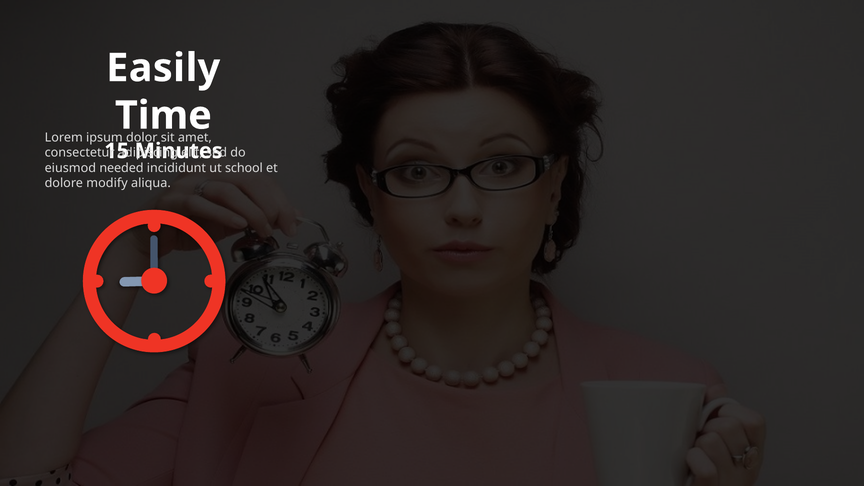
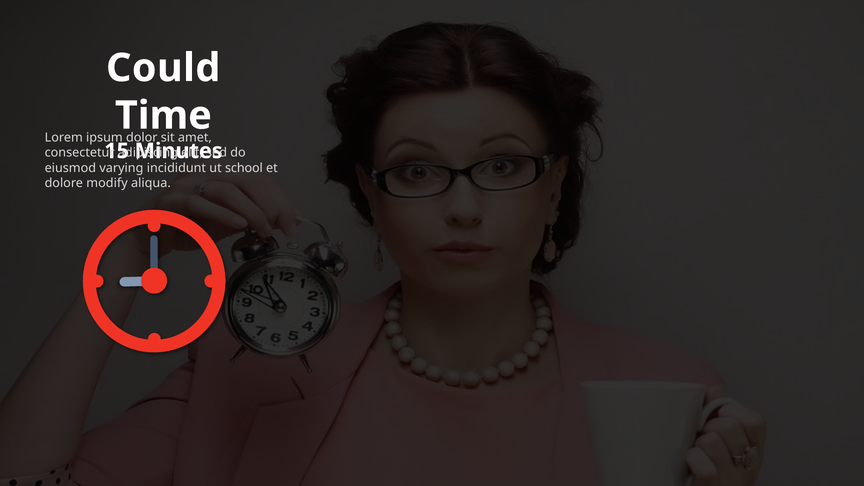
Easily: Easily -> Could (163, 68)
needed: needed -> varying (121, 168)
